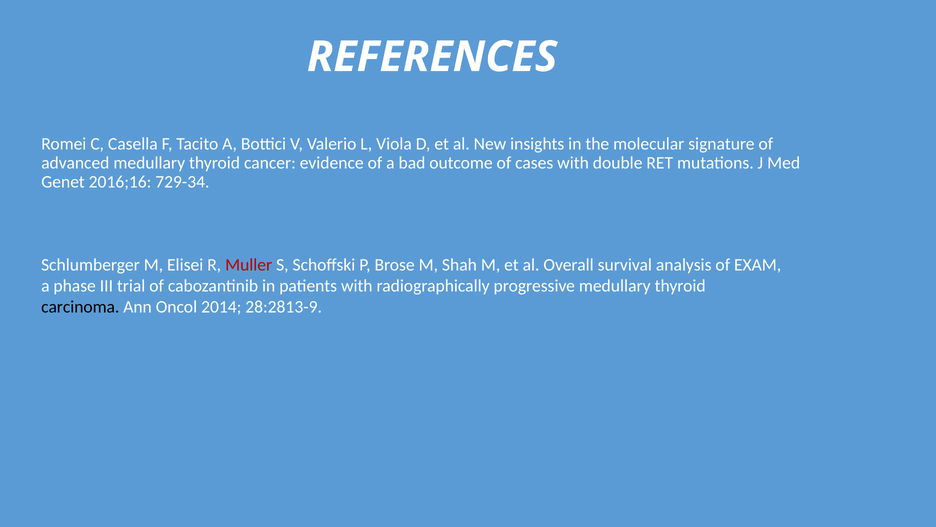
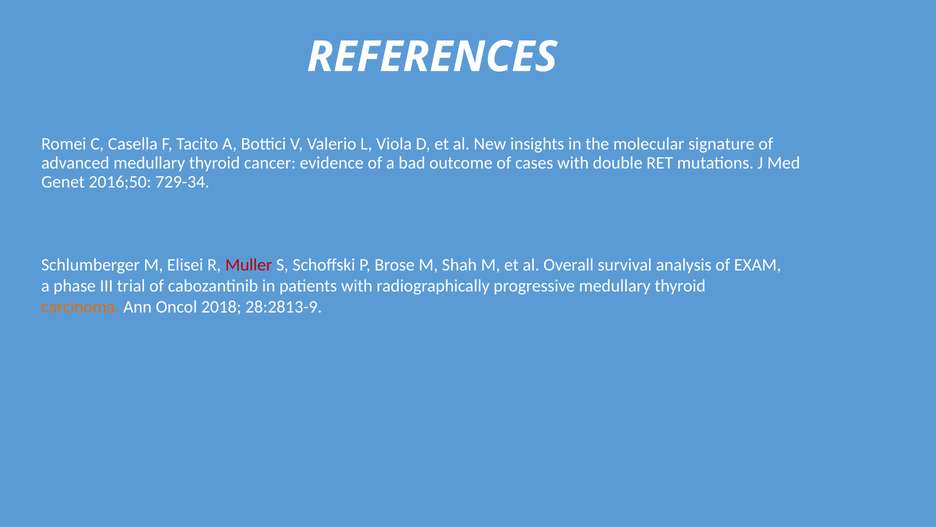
2016;16: 2016;16 -> 2016;50 (120, 182)
carcinoma colour: black -> orange (80, 307)
2014: 2014 -> 2018 (221, 307)
